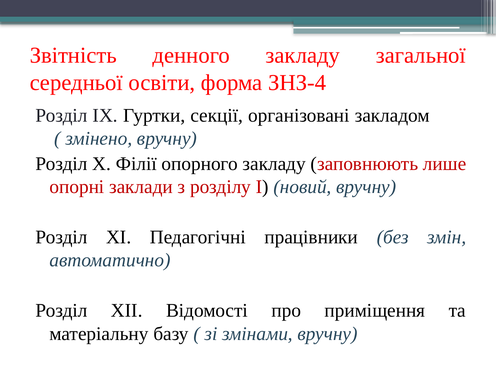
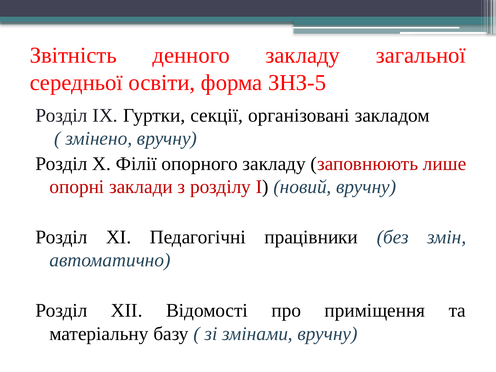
ЗНЗ-4: ЗНЗ-4 -> ЗНЗ-5 (297, 83)
